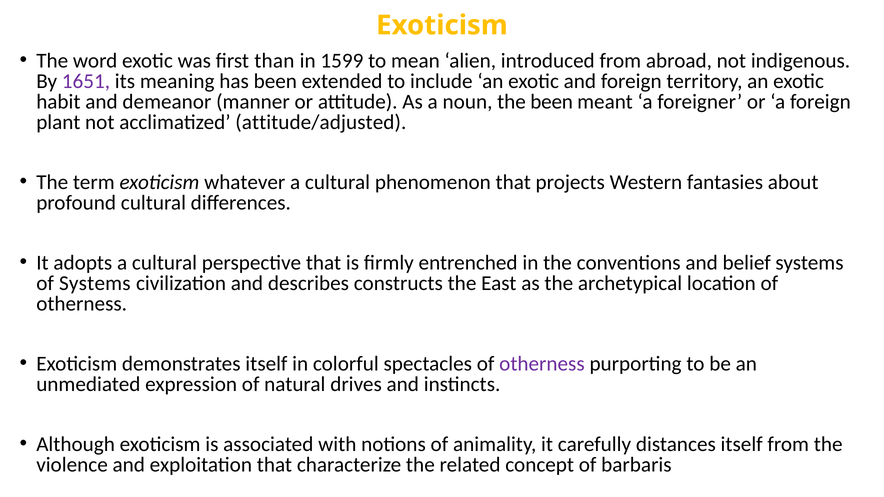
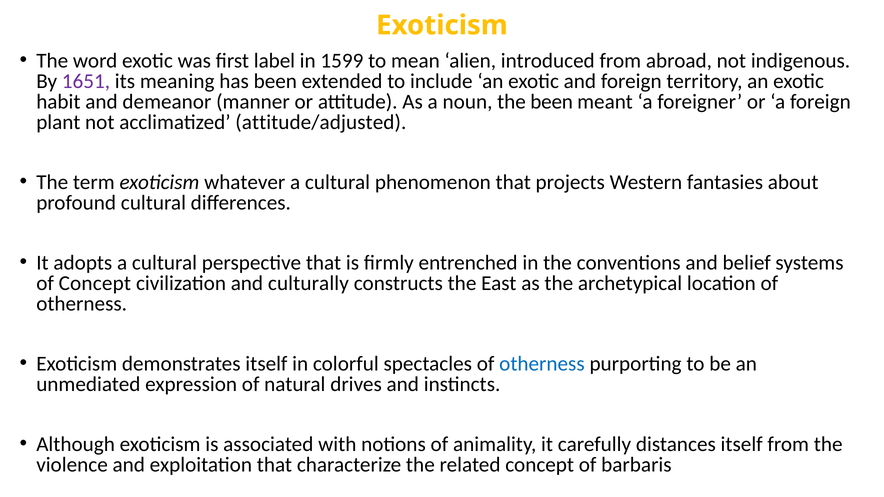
than: than -> label (274, 61)
of Systems: Systems -> Concept (95, 283)
describes: describes -> culturally (308, 283)
otherness colour: purple -> blue (542, 364)
